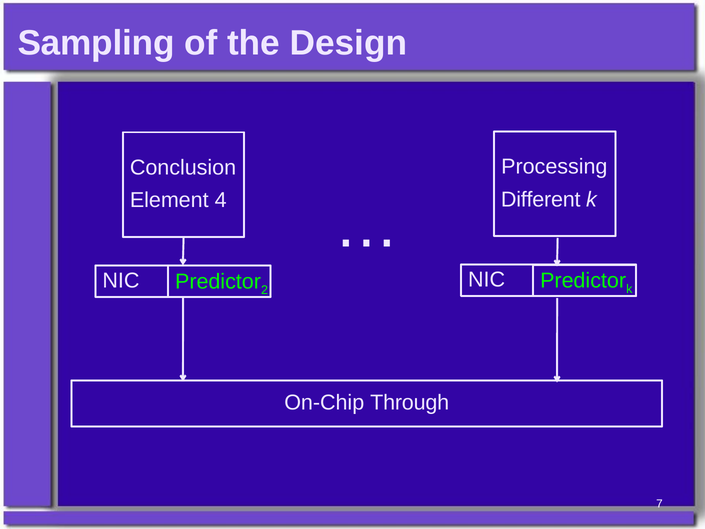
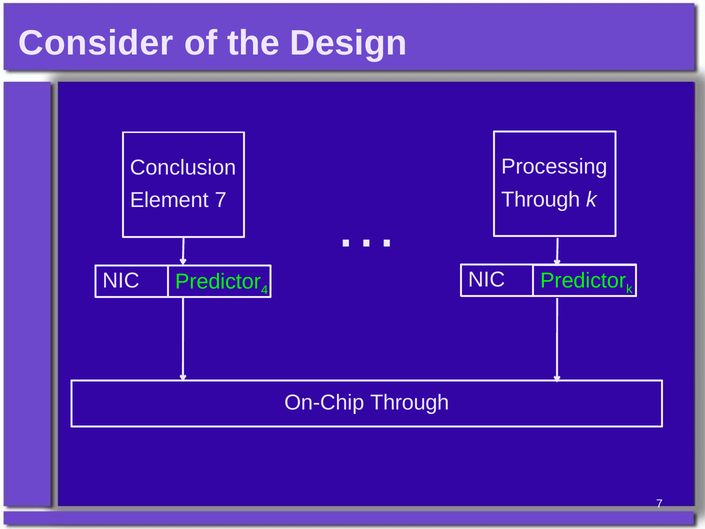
Sampling: Sampling -> Consider (96, 43)
Different: Different -> Through (541, 199)
Element 4: 4 -> 7 (221, 200)
2: 2 -> 4 (265, 290)
